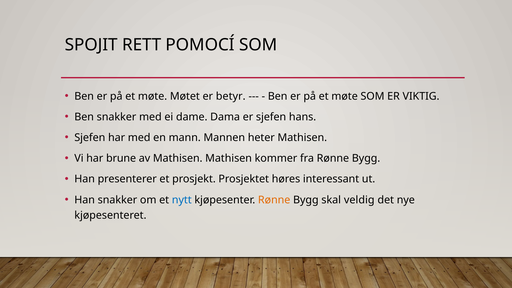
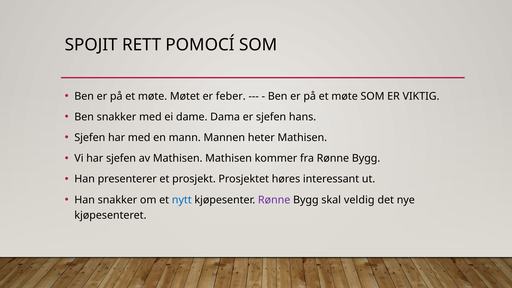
betyr: betyr -> feber (231, 96)
har brune: brune -> sjefen (121, 158)
Rønne colour: orange -> purple (274, 200)
